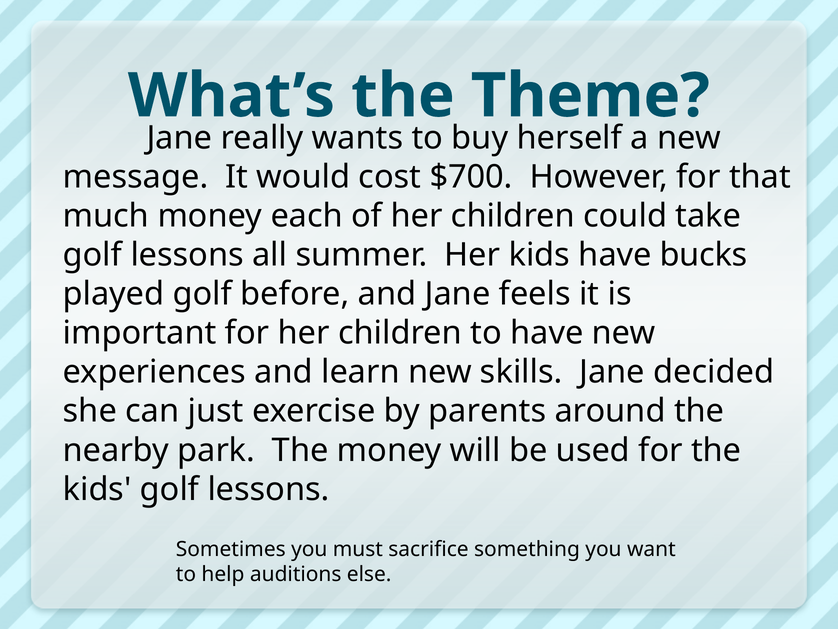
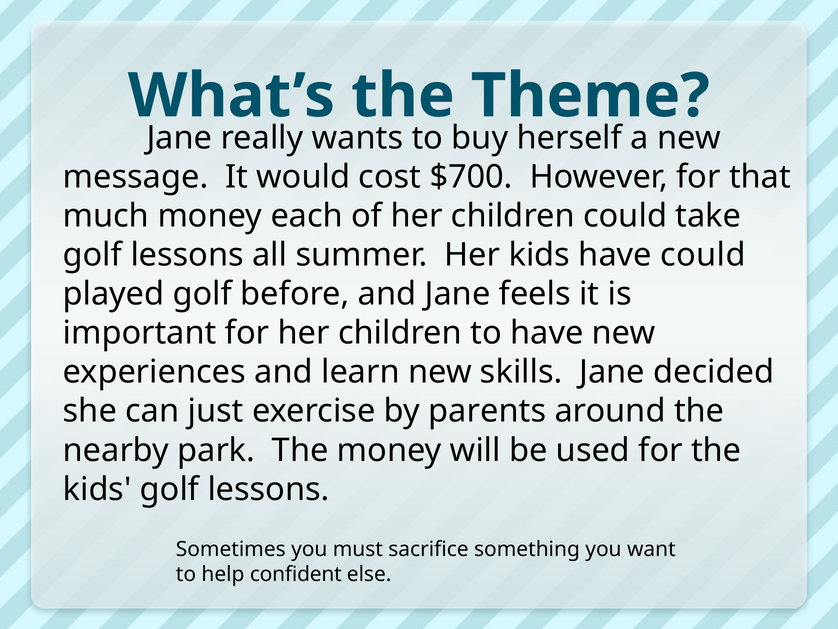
have bucks: bucks -> could (703, 255)
auditions: auditions -> confident (296, 574)
